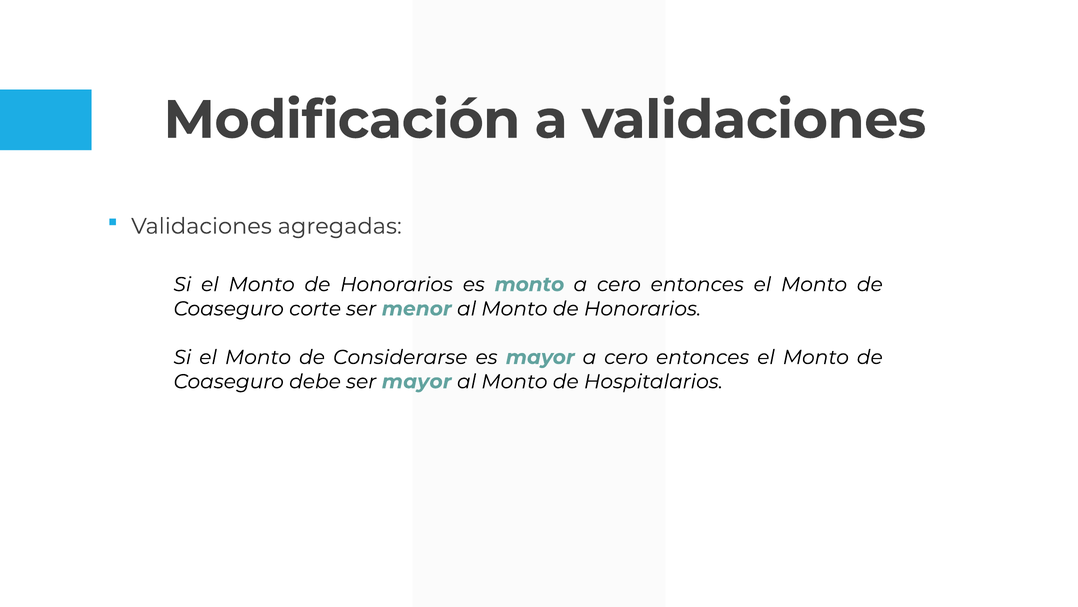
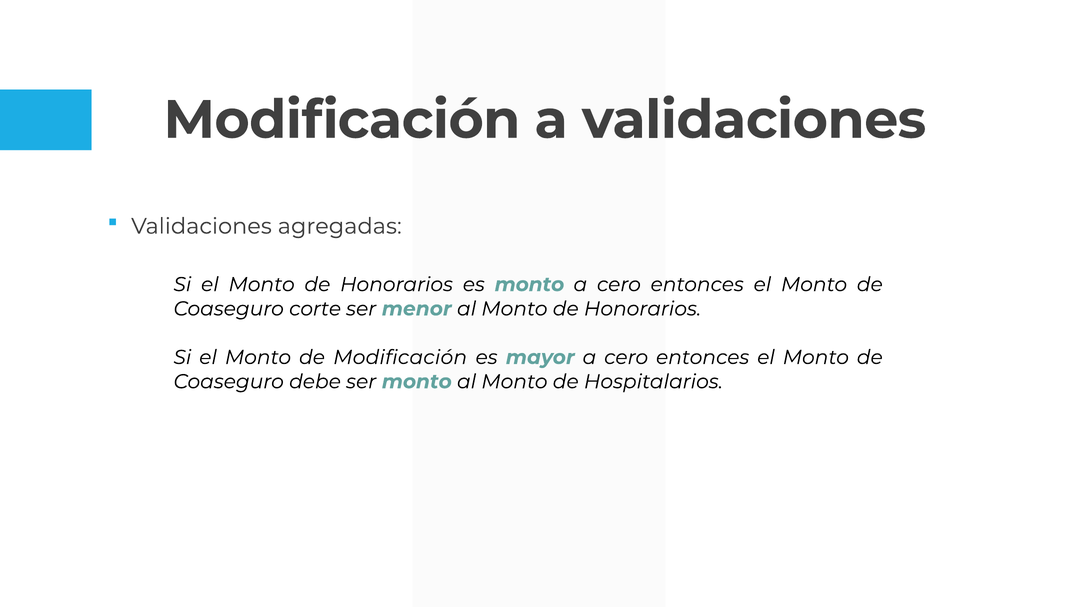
de Considerarse: Considerarse -> Modificación (400, 357)
ser mayor: mayor -> monto (417, 381)
